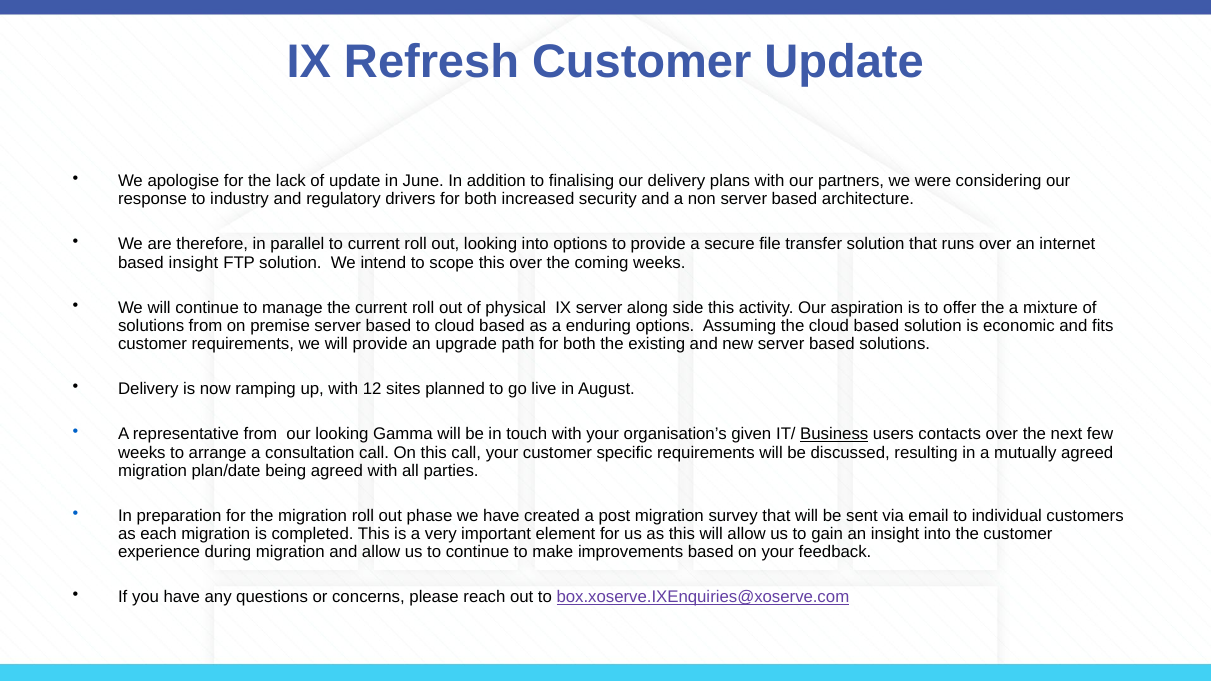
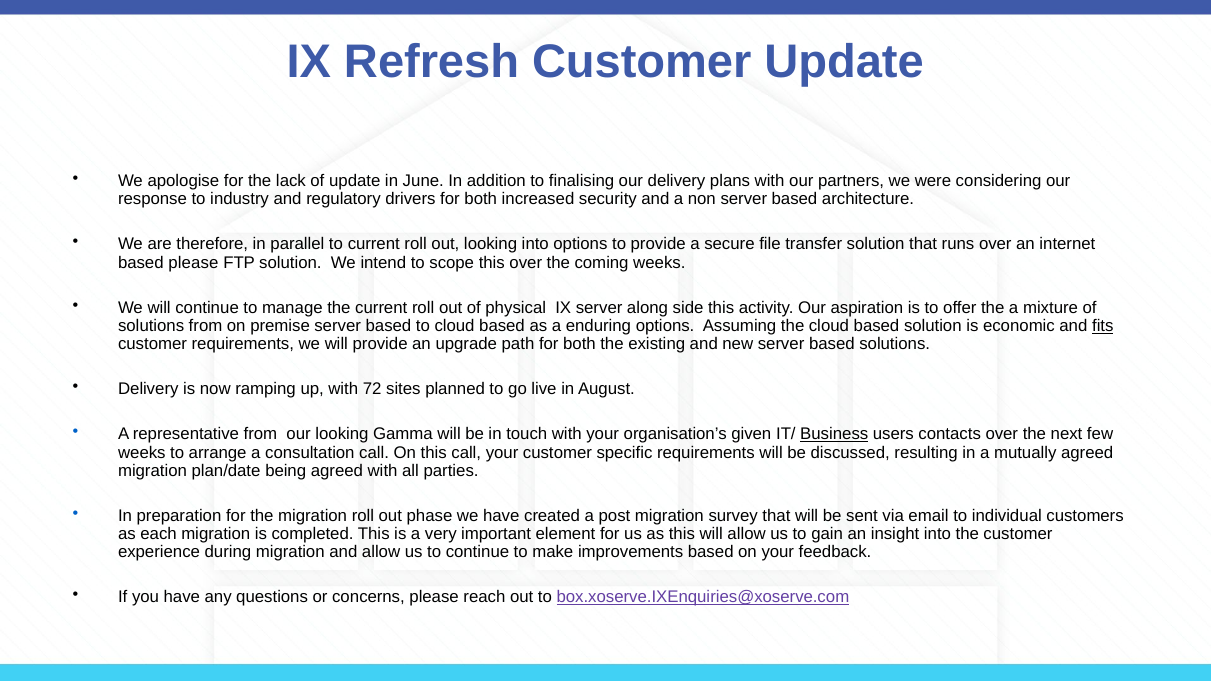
based insight: insight -> please (193, 263)
fits underline: none -> present (1103, 326)
12: 12 -> 72 (372, 389)
